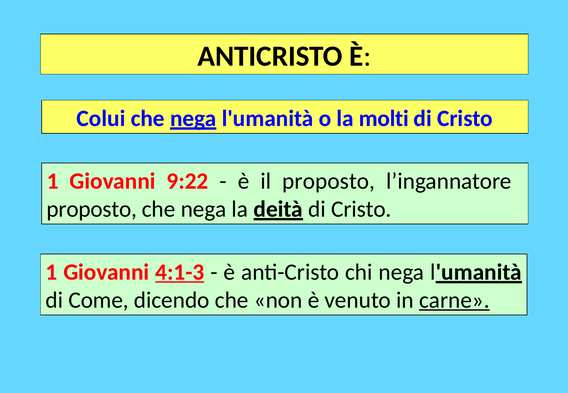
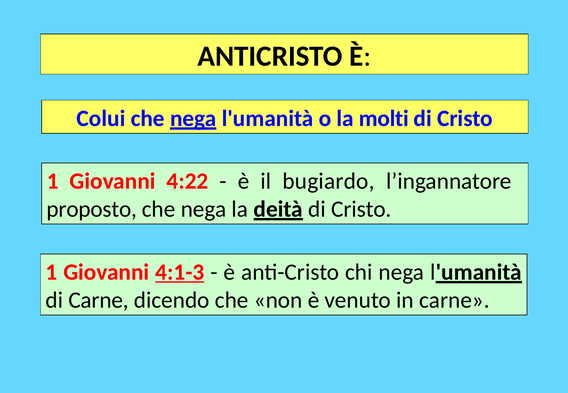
9:22: 9:22 -> 4:22 (187, 181)
il proposto: proposto -> bugiardo (329, 181)
di Come: Come -> Carne (99, 300)
carne underline: present -> none (454, 300)
